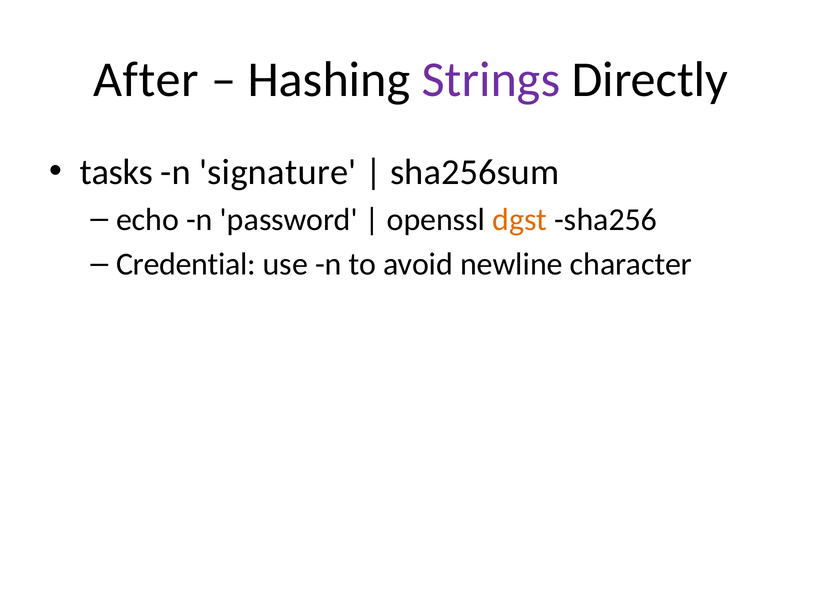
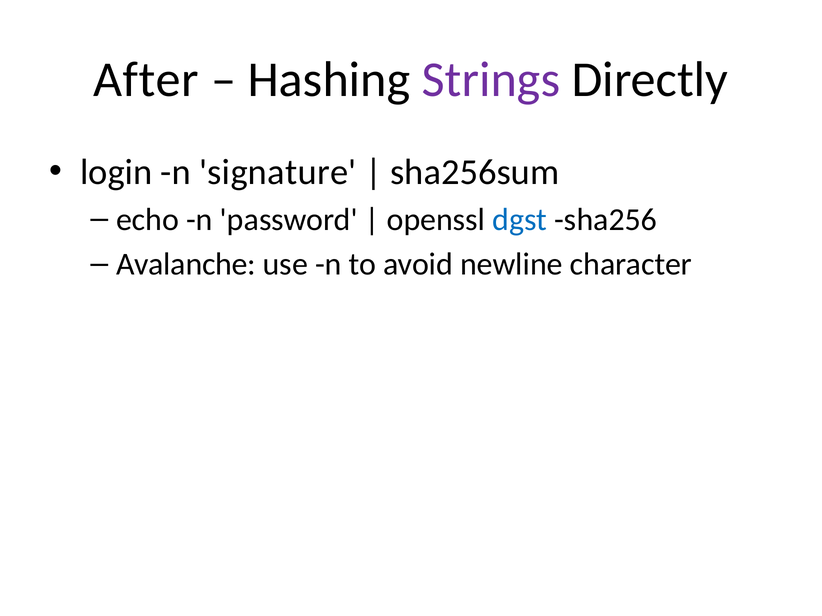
tasks: tasks -> login (116, 172)
dgst colour: orange -> blue (520, 220)
Credential: Credential -> Avalanche (186, 264)
